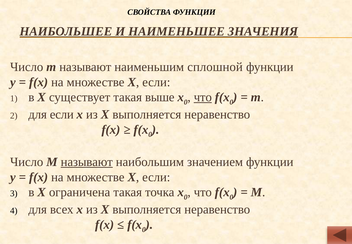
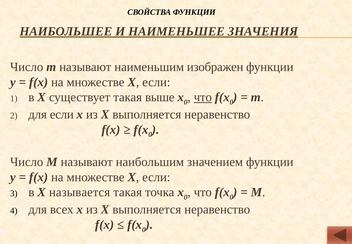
сплошной: сплошной -> изображен (215, 67)
называют underline: present -> none (87, 162)
ограничена: ограничена -> называется (80, 192)
